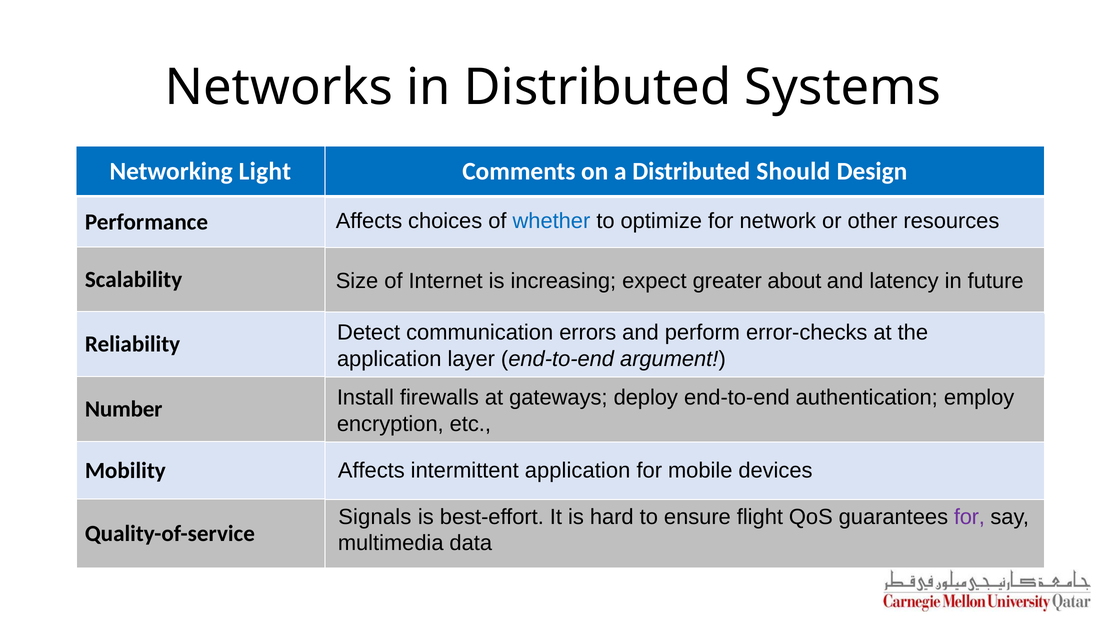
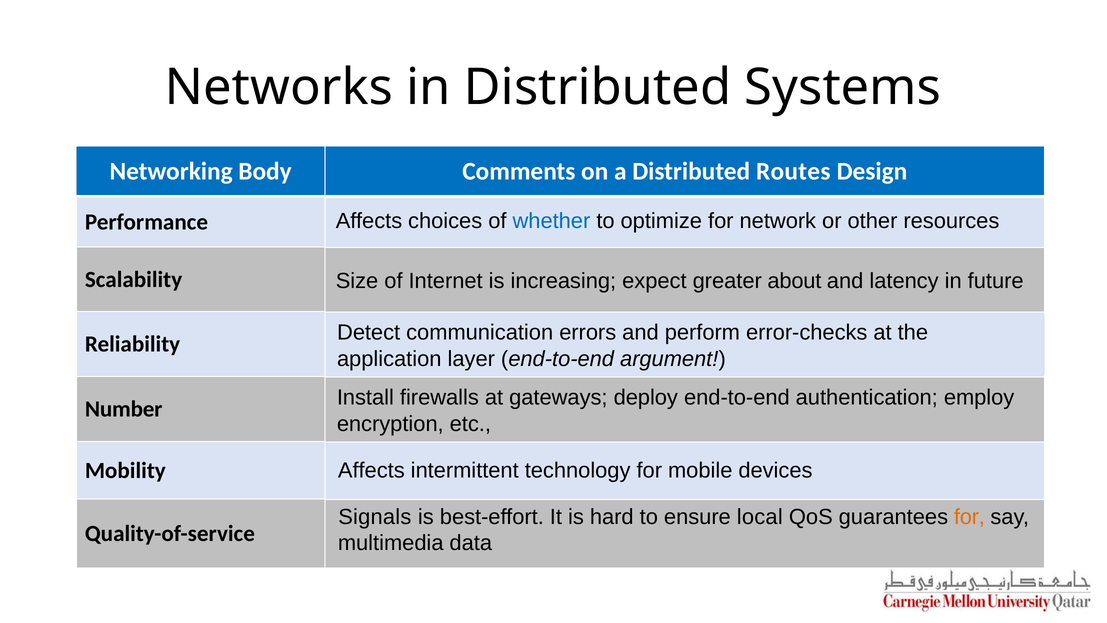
Light: Light -> Body (265, 171)
Should: Should -> Routes (793, 171)
intermittent application: application -> technology (578, 470)
flight: flight -> local (760, 517)
for colour: purple -> orange (969, 517)
